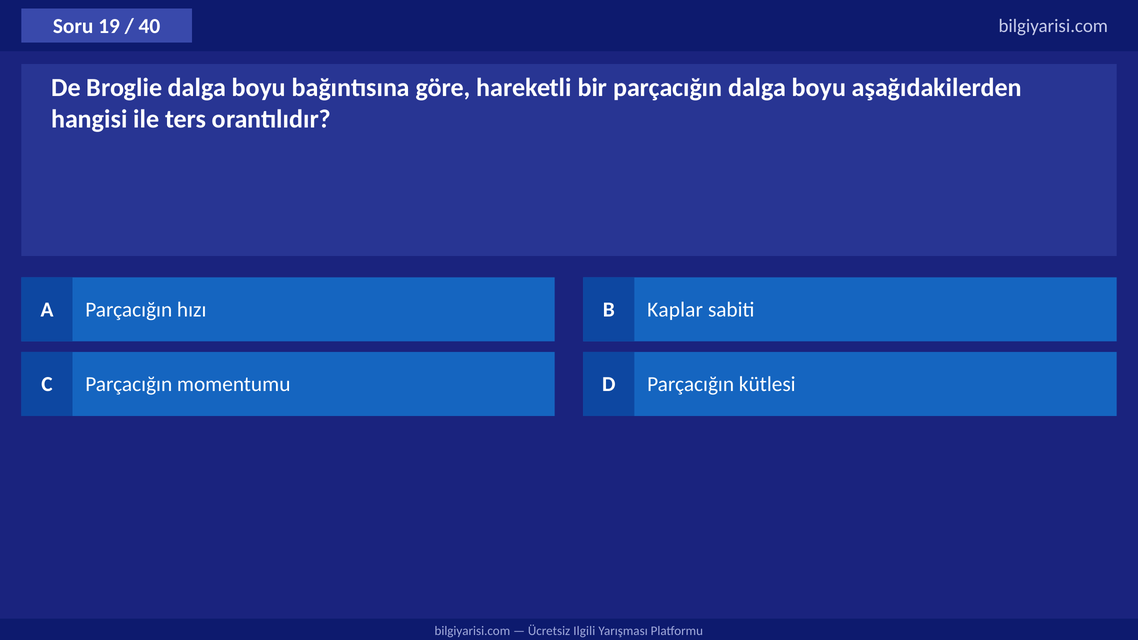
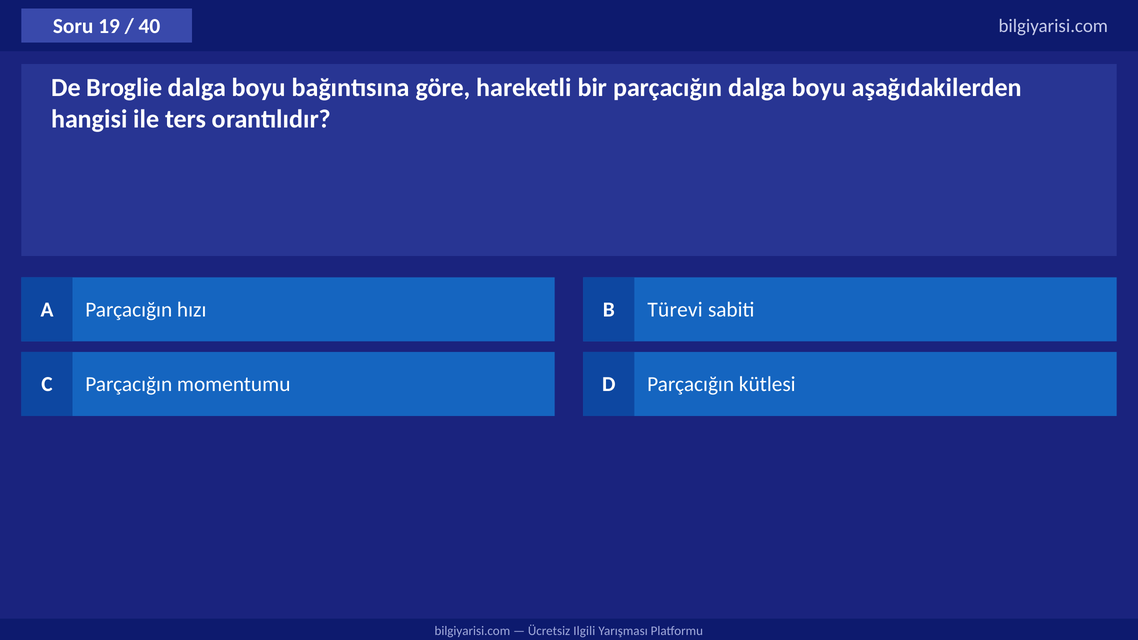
Kaplar: Kaplar -> Türevi (675, 310)
